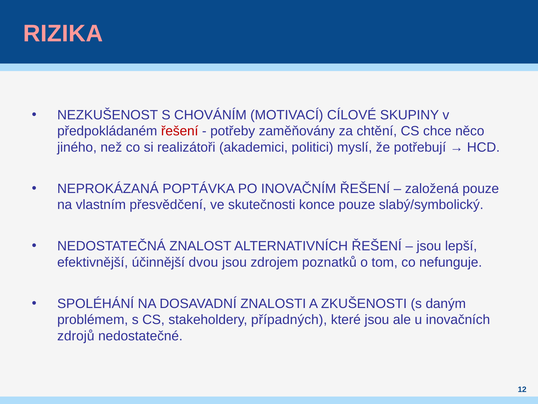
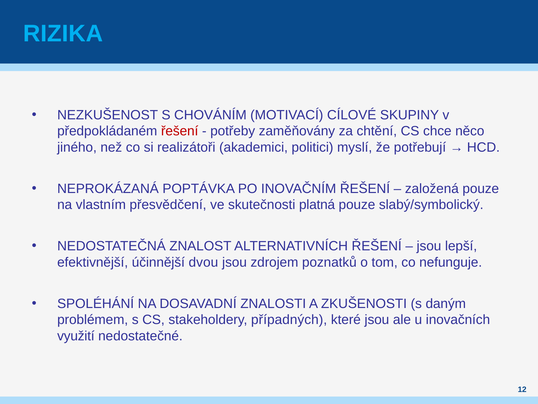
RIZIKA colour: pink -> light blue (63, 33)
konce: konce -> platná (317, 205)
zdrojů: zdrojů -> využití (76, 336)
